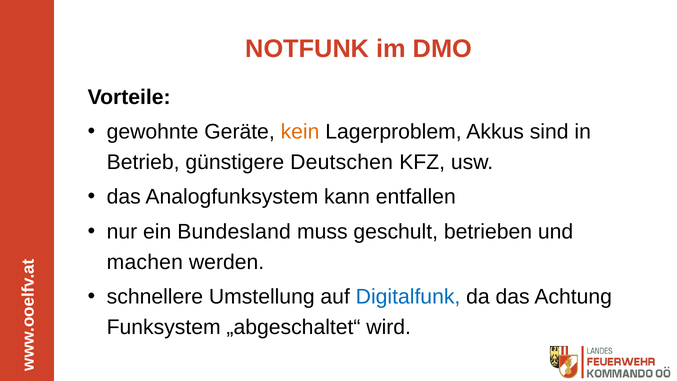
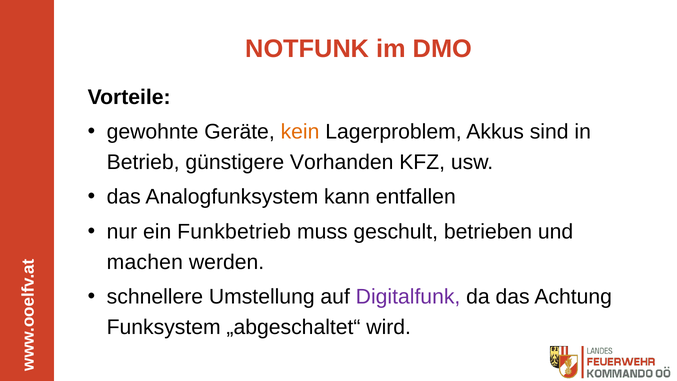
Deutschen: Deutschen -> Vorhanden (342, 162)
Bundesland: Bundesland -> Funkbetrieb (234, 232)
Digitalfunk colour: blue -> purple (408, 297)
